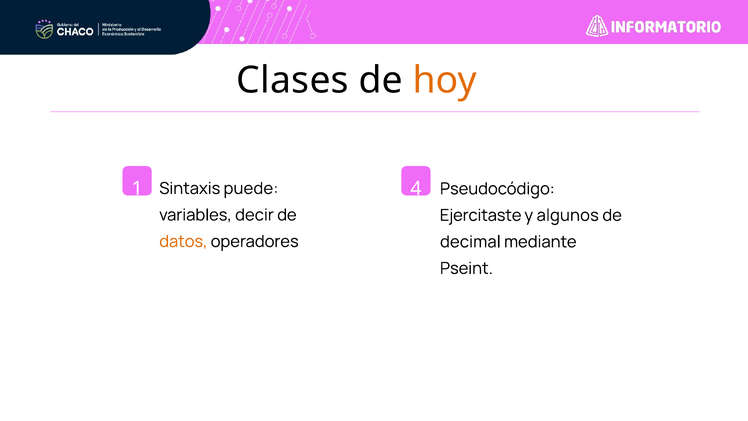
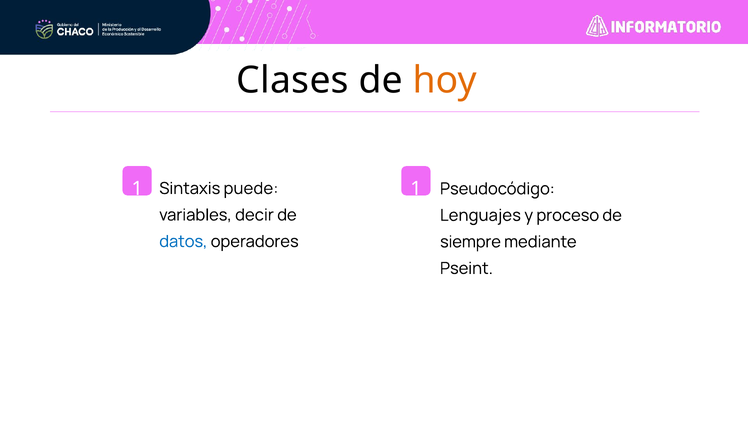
1 4: 4 -> 1 (416, 189)
Ejercitaste: Ejercitaste -> Lenguajes (480, 215)
algunos: algunos -> proceso (568, 215)
datos colour: orange -> blue (183, 241)
decimal: decimal -> siempre (470, 242)
